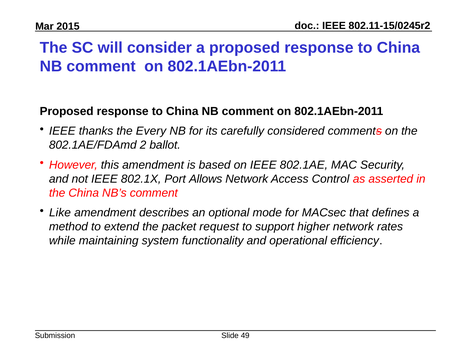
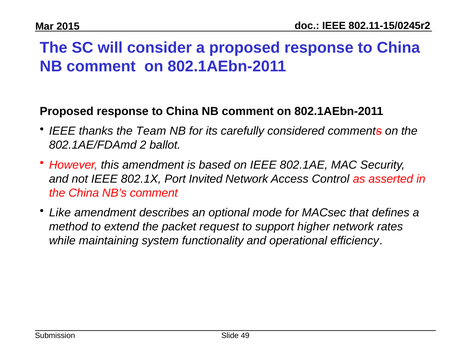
Every: Every -> Team (151, 131)
Allows: Allows -> Invited (206, 179)
